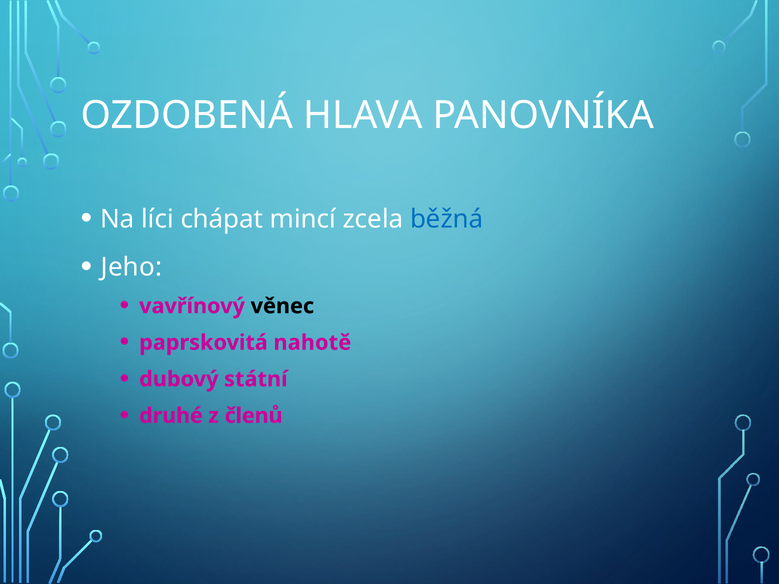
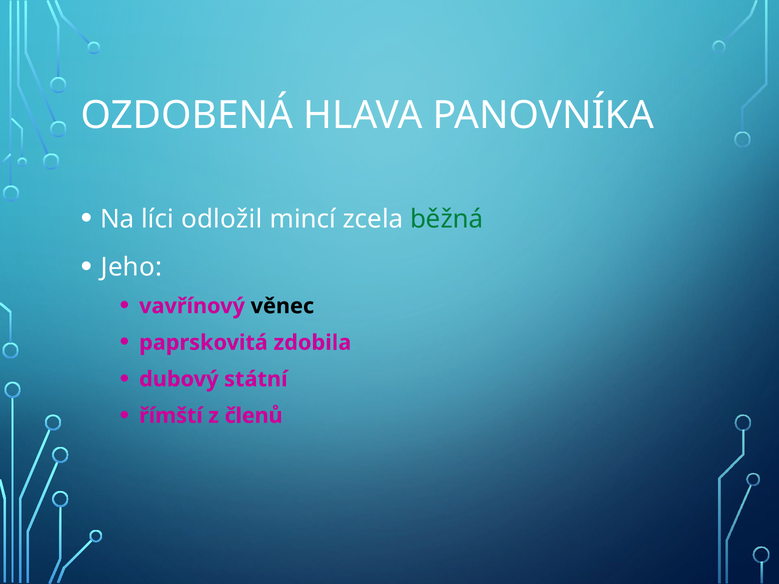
chápat: chápat -> odložil (222, 219)
běžná colour: blue -> green (447, 219)
nahotě: nahotě -> zdobila (312, 343)
druhé: druhé -> římští (171, 416)
